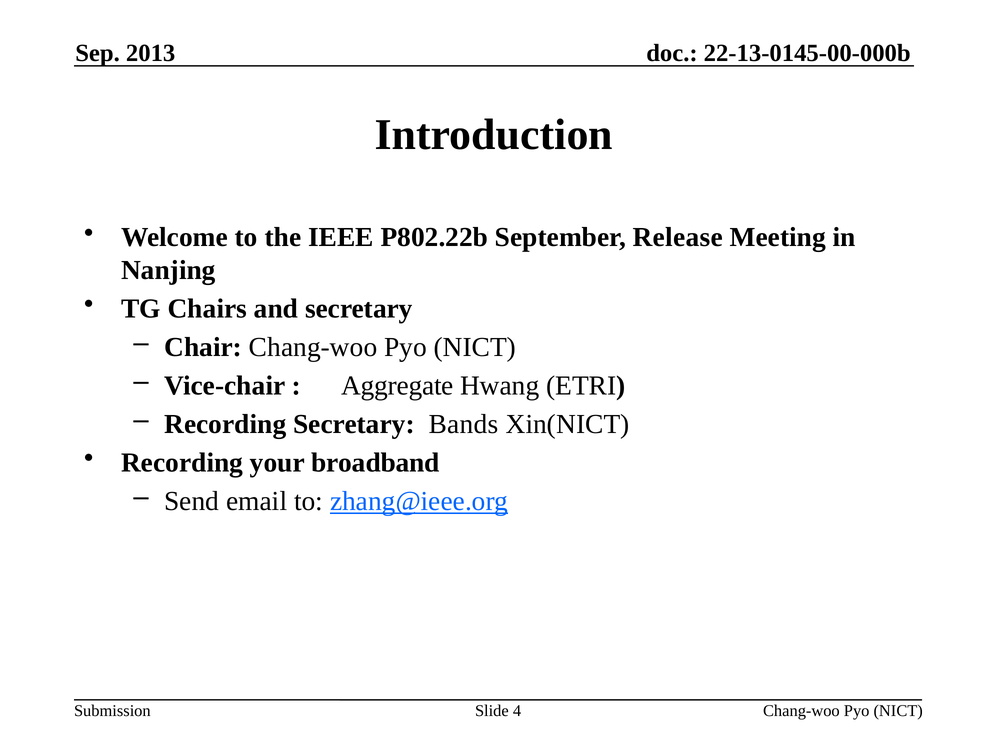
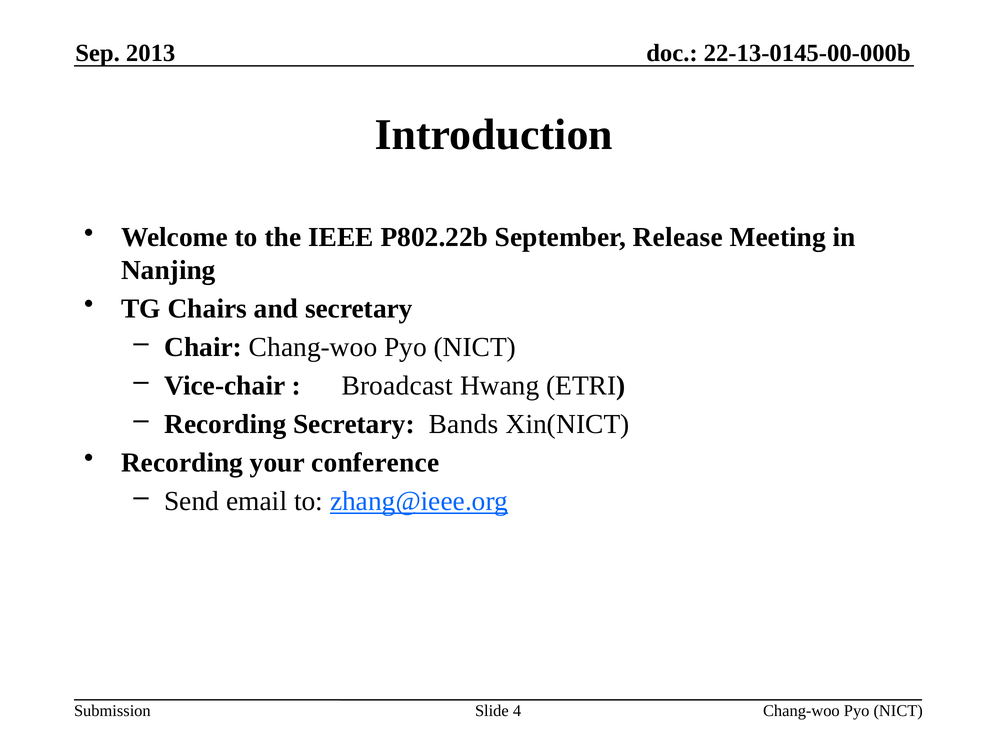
Aggregate: Aggregate -> Broadcast (397, 386)
broadband: broadband -> conference (375, 463)
